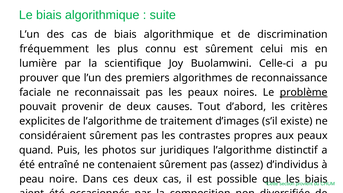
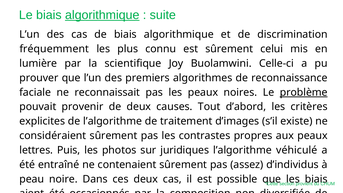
algorithmique underline: none -> present (102, 15)
quand: quand -> lettres (36, 150)
distinctif: distinctif -> véhiculé (297, 150)
